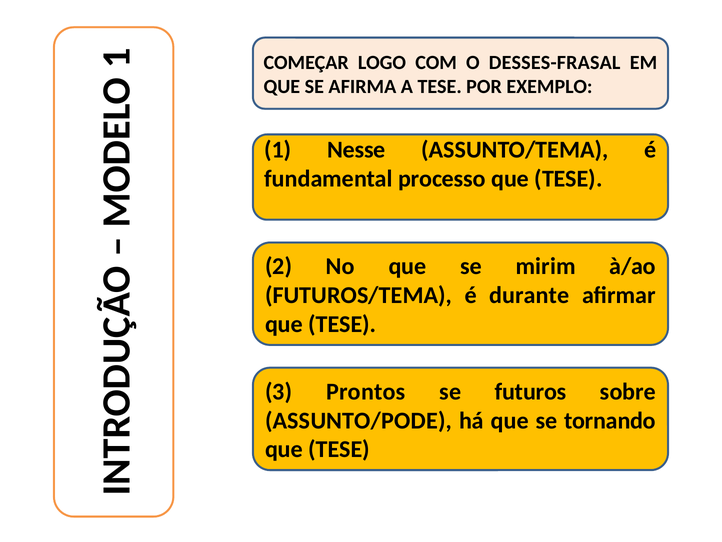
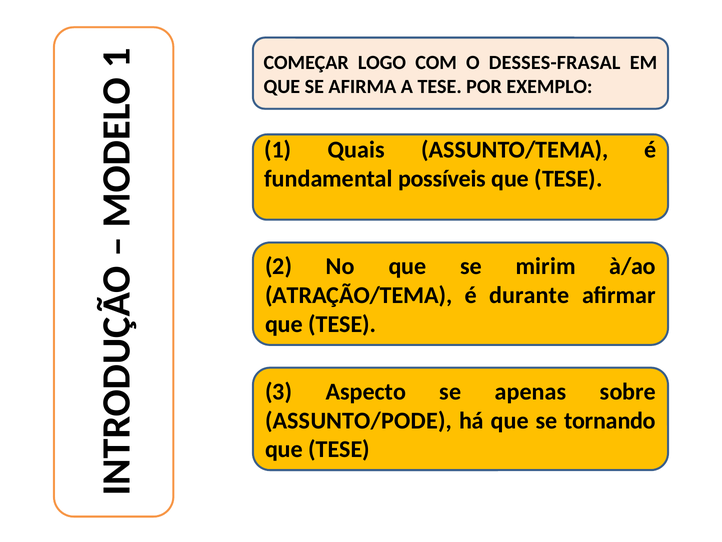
Nesse: Nesse -> Quais (356, 150)
processo: processo -> possíveis (442, 179)
FUTUROS/TEMA: FUTUROS/TEMA -> ATRAÇÃO/TEMA (359, 295)
Prontos: Prontos -> Aspecto (366, 391)
futuros: futuros -> apenas (531, 391)
